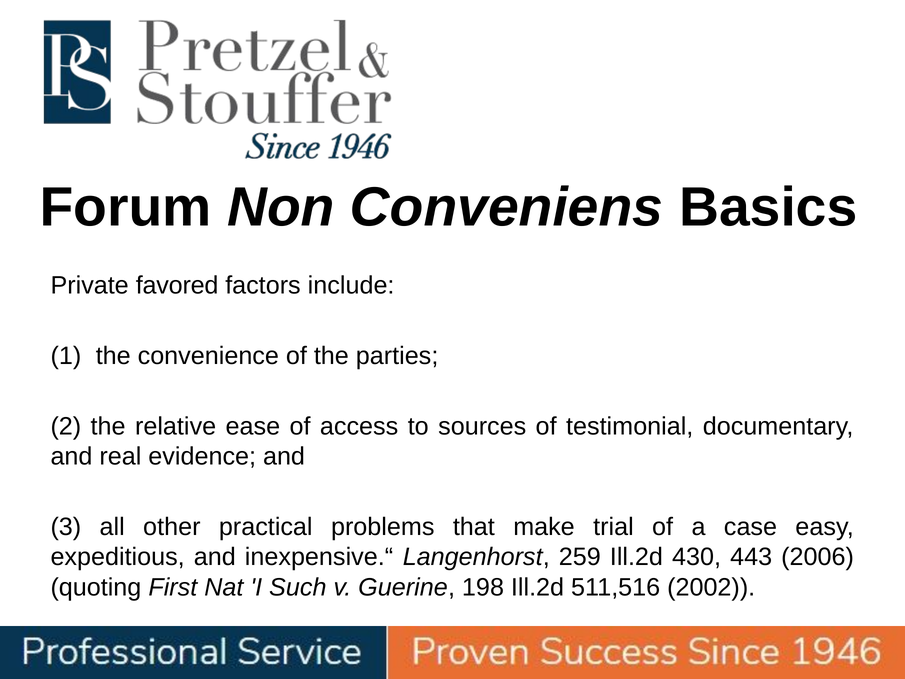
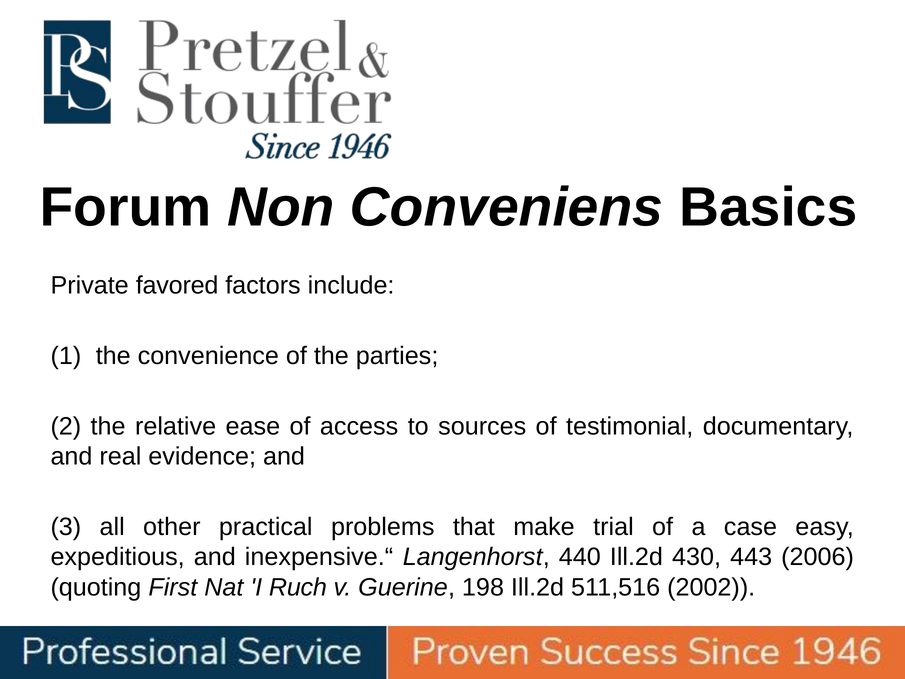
259: 259 -> 440 (580, 557)
Such: Such -> Ruch (298, 587)
